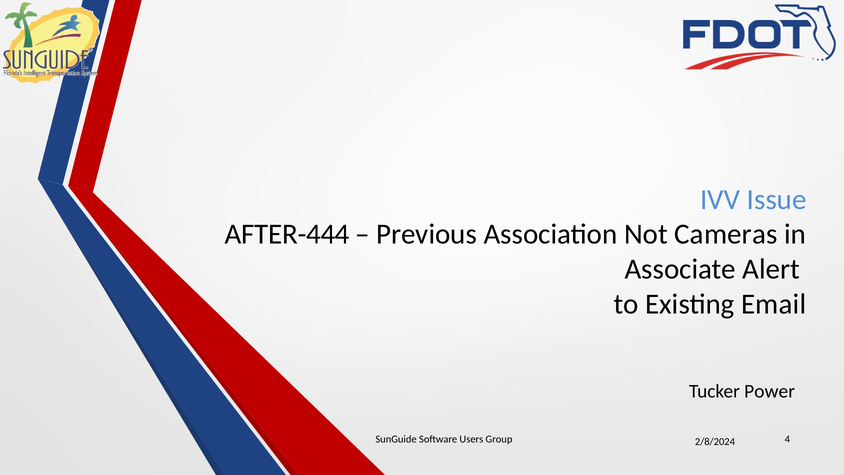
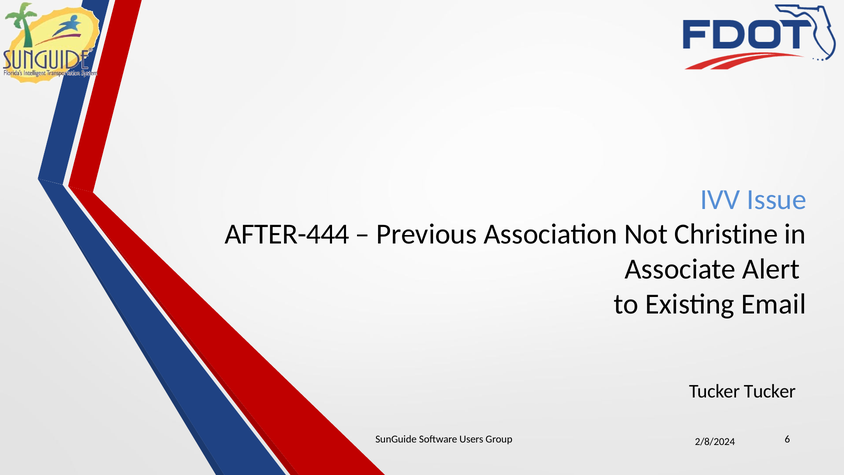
Cameras: Cameras -> Christine (726, 234)
Tucker Power: Power -> Tucker (770, 391)
4: 4 -> 6 (787, 439)
